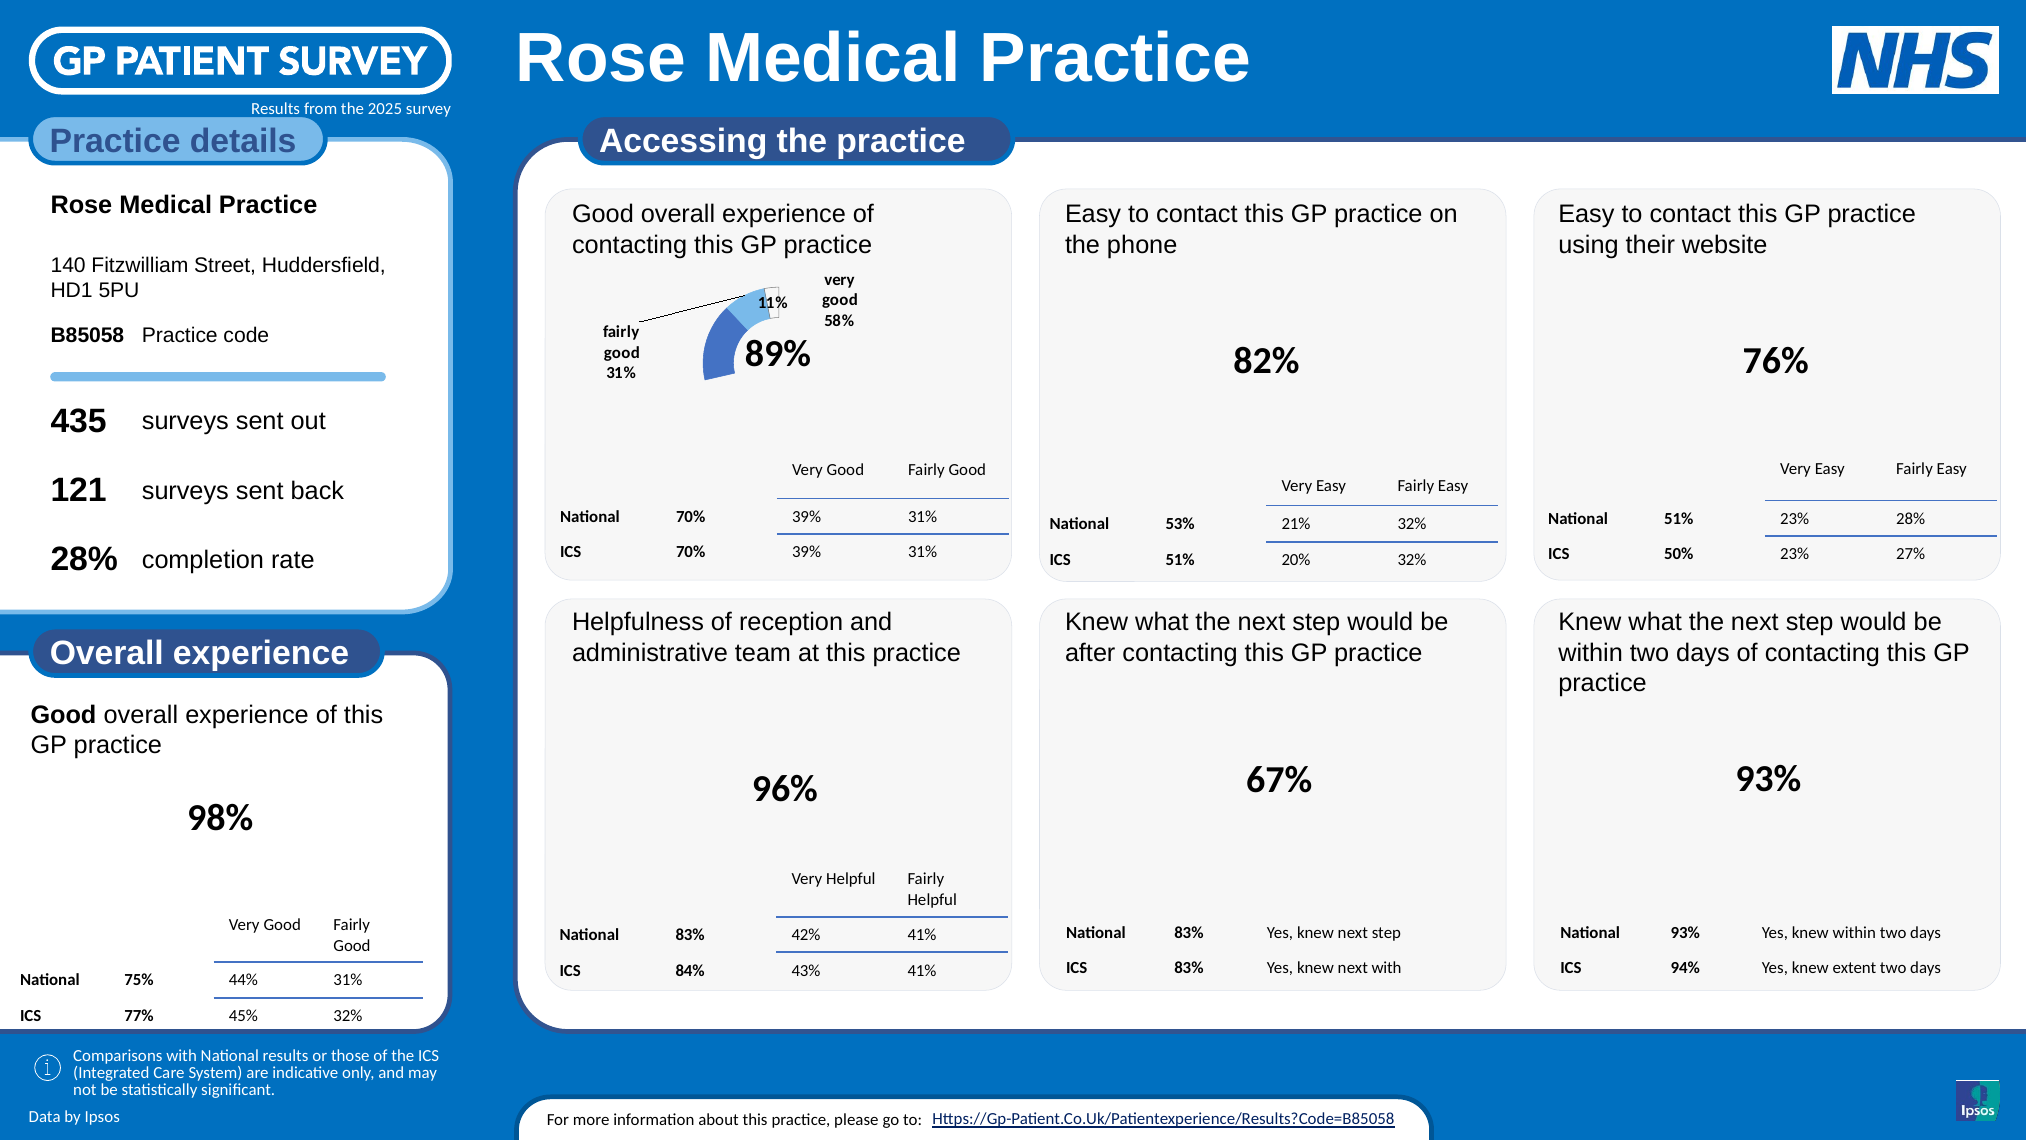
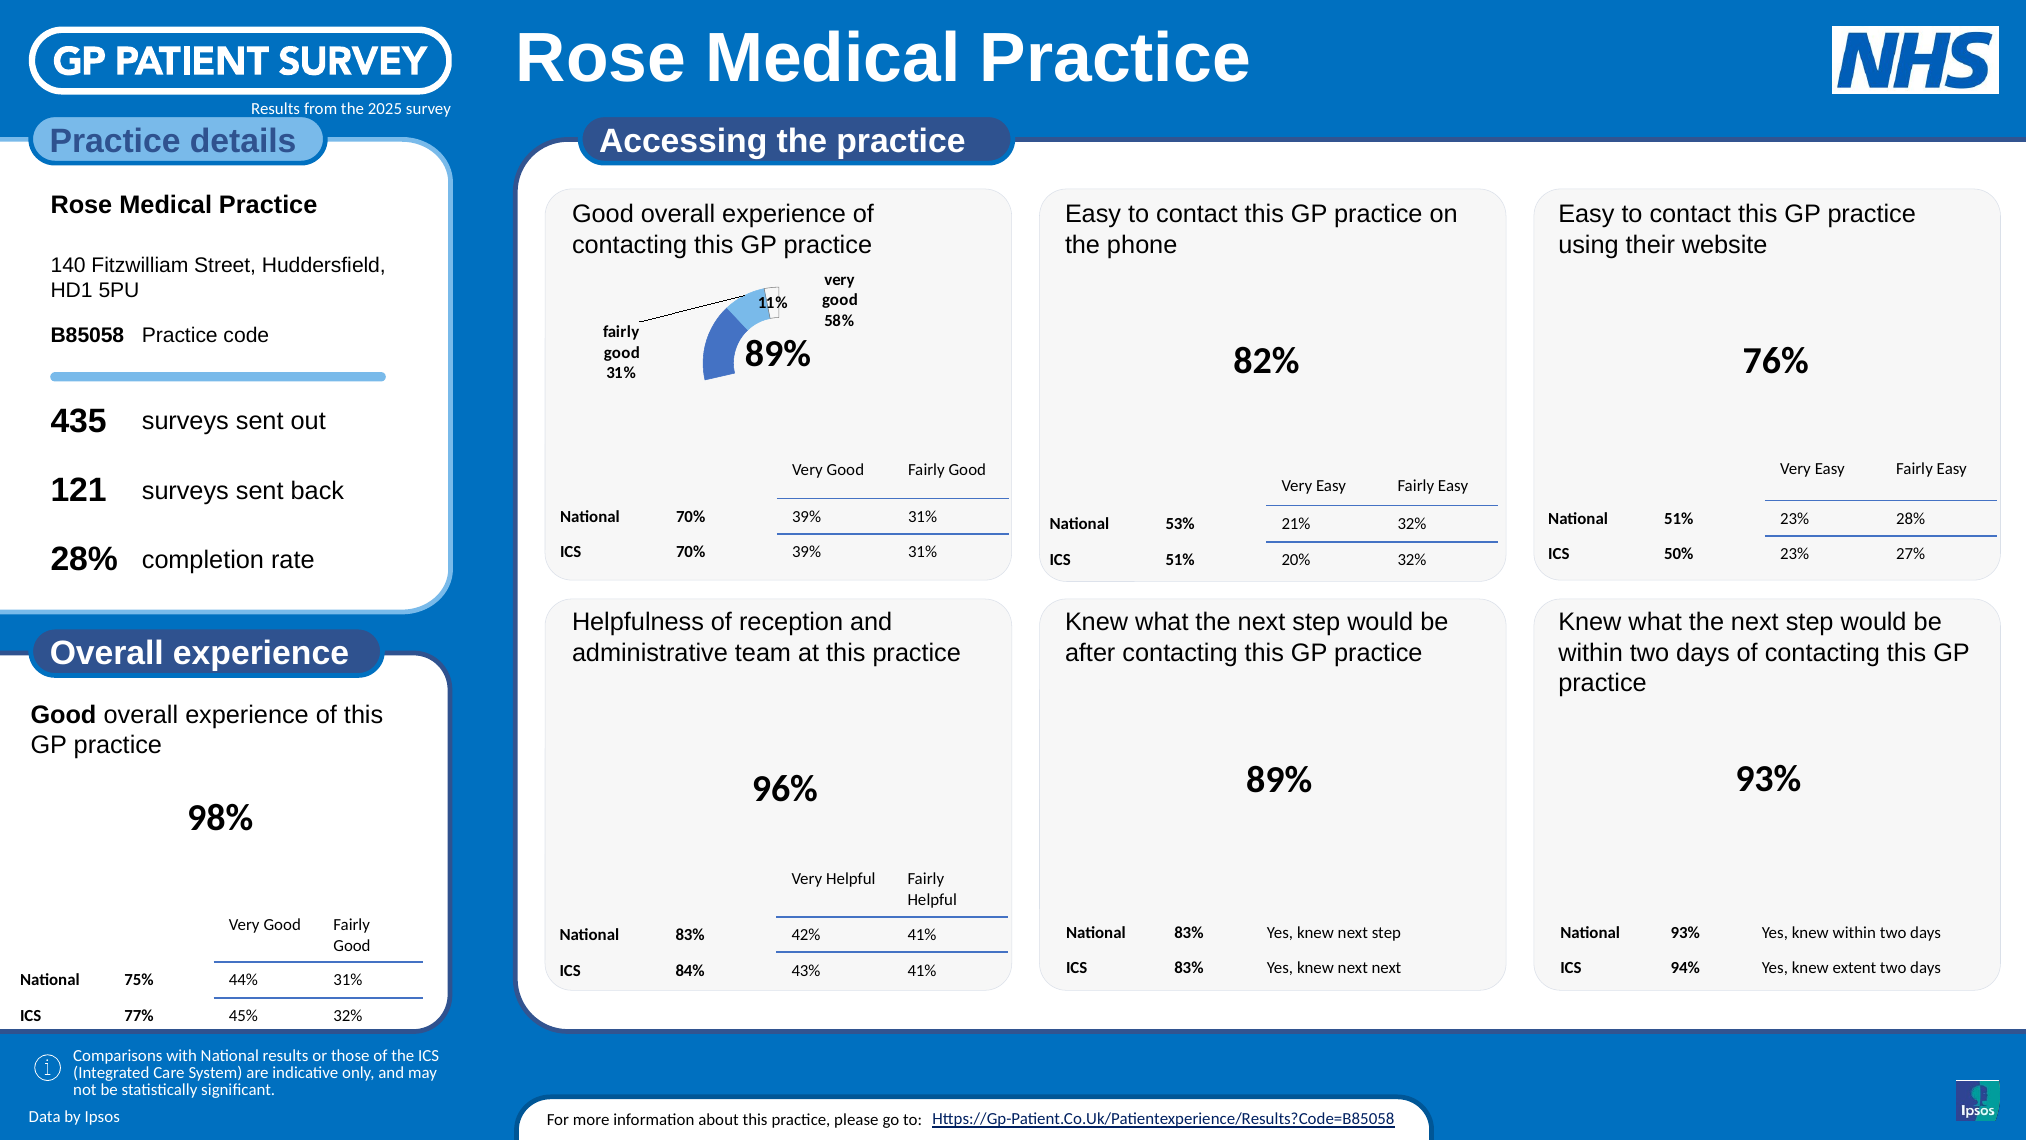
96% 67%: 67% -> 89% (1279, 780)
next with: with -> next (1387, 968)
